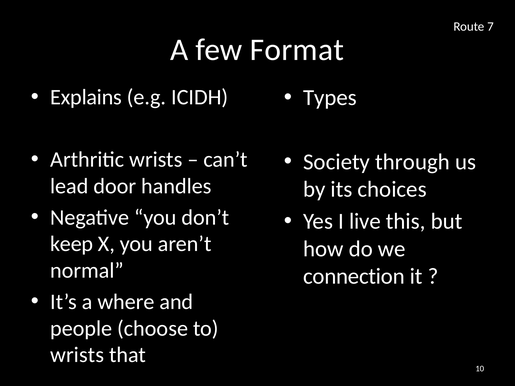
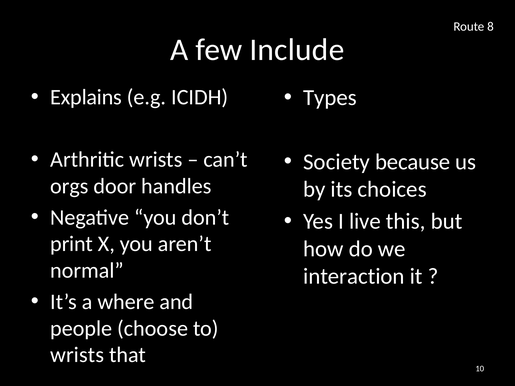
7: 7 -> 8 (490, 27)
Format: Format -> Include (297, 50)
through: through -> because (413, 162)
lead: lead -> orgs (69, 186)
keep: keep -> print (72, 244)
connection: connection -> interaction (354, 276)
